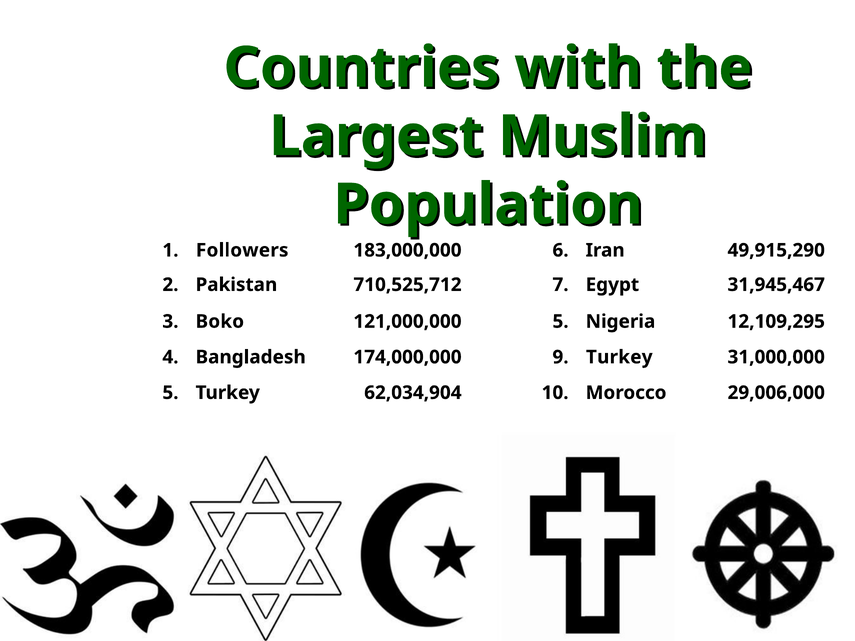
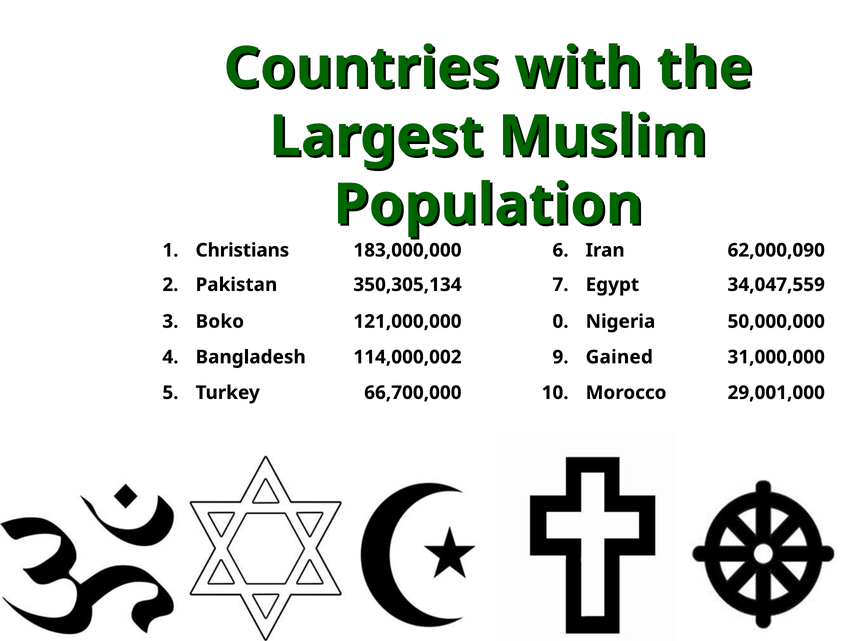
Followers: Followers -> Christians (242, 250)
49,915,290: 49,915,290 -> 62,000,090 (776, 250)
710,525,712: 710,525,712 -> 350,305,134 (407, 285)
31,945,467: 31,945,467 -> 34,047,559 (776, 285)
121,000,000 5: 5 -> 0 (561, 322)
12,109,295: 12,109,295 -> 50,000,000 (776, 322)
174,000,000: 174,000,000 -> 114,000,002 (407, 357)
9 Turkey: Turkey -> Gained (619, 357)
62,034,904: 62,034,904 -> 66,700,000 (413, 393)
29,006,000: 29,006,000 -> 29,001,000 (776, 393)
